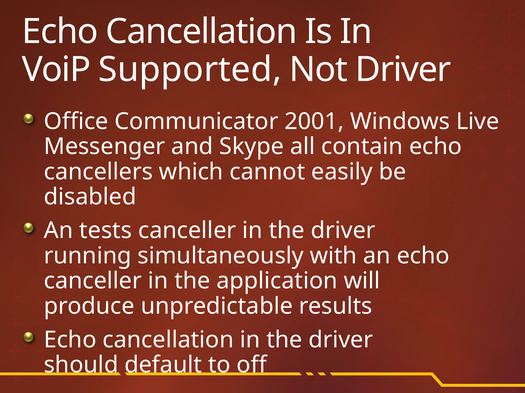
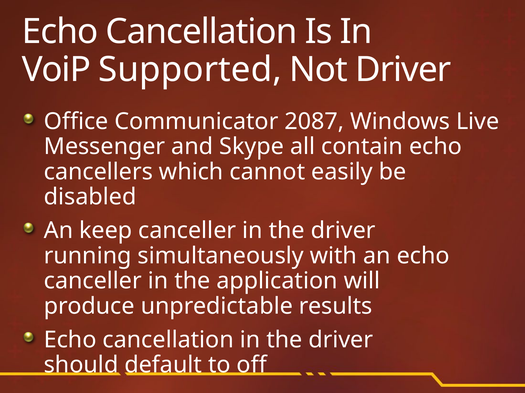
2001: 2001 -> 2087 (314, 122)
tests: tests -> keep (106, 231)
